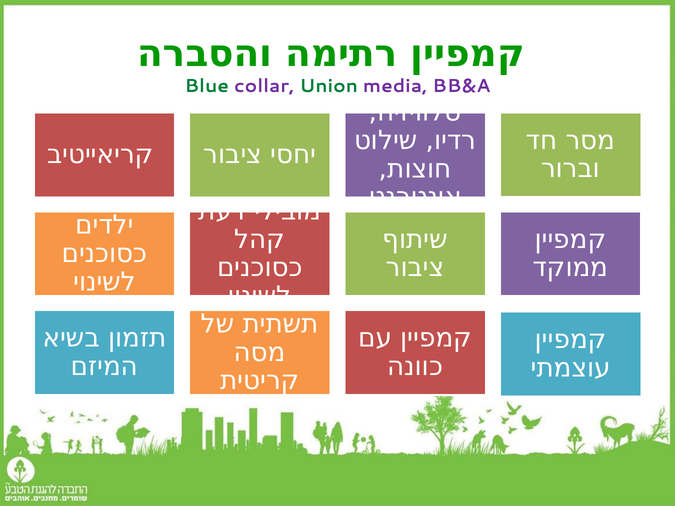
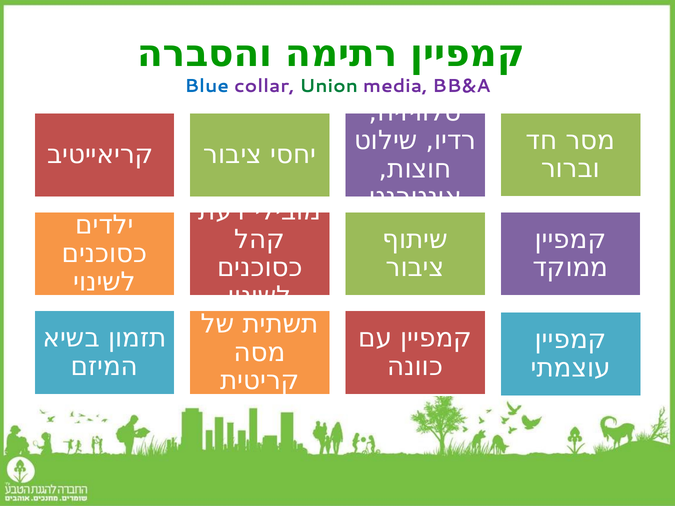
Blue colour: green -> blue (207, 86)
